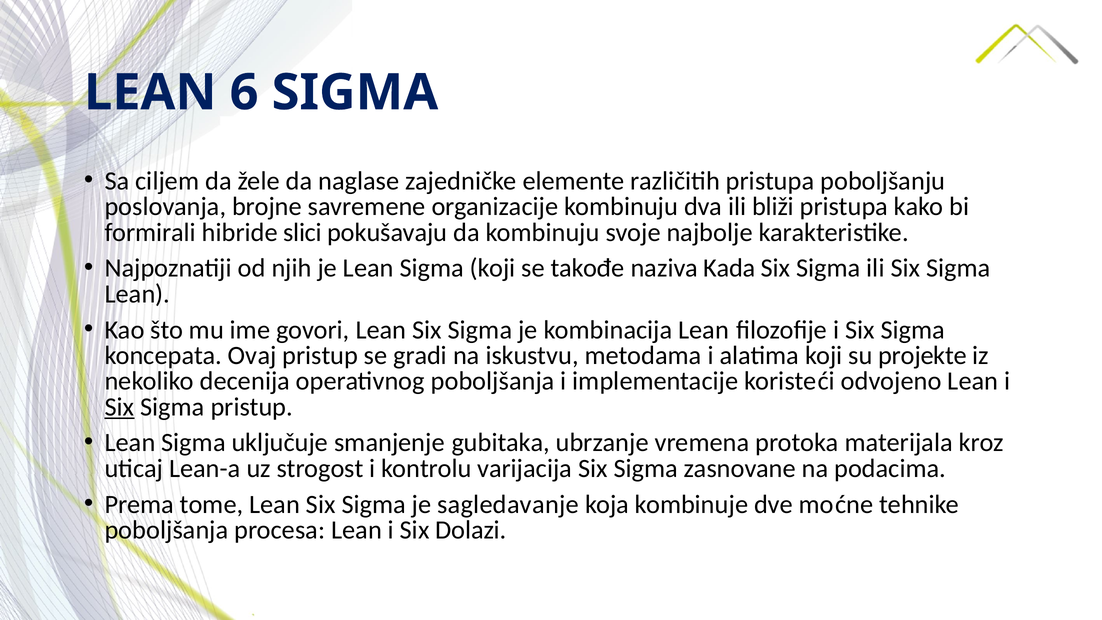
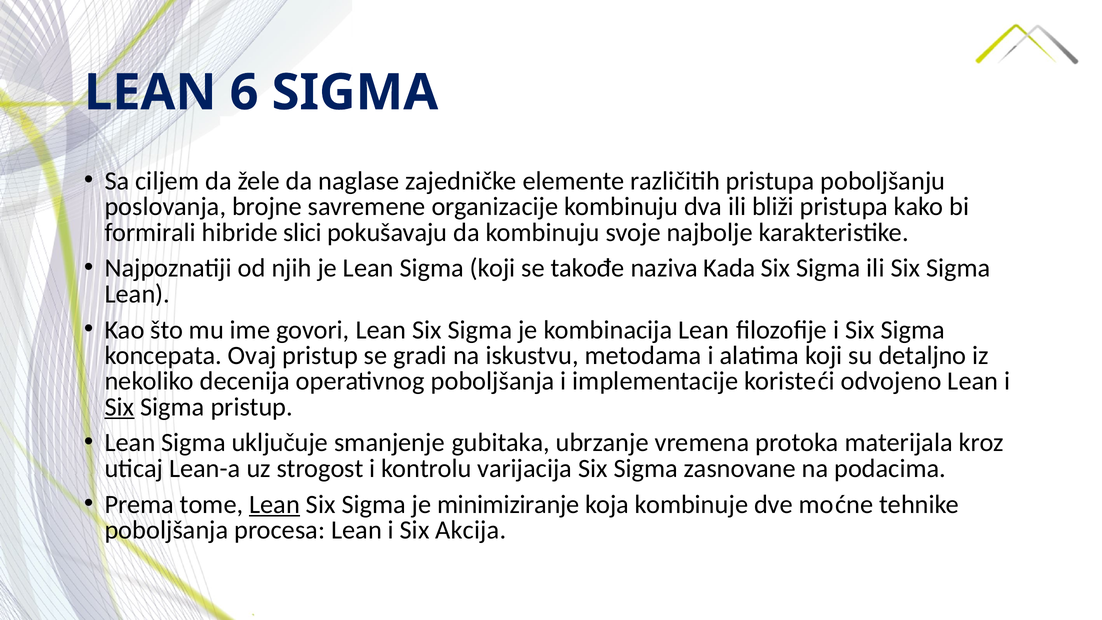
projekte: projekte -> detaljno (923, 355)
Lean underline: none -> present (275, 504)
sagledavanje: sagledavanje -> minimiziranje (508, 504)
Dolazi: Dolazi -> Akcija (471, 530)
